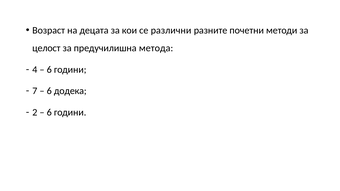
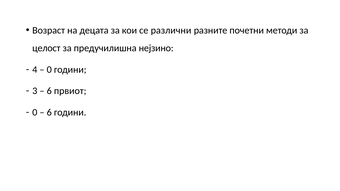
метода: метода -> нејзино (156, 48)
6: 6 -> 0 (49, 70)
7: 7 -> 3 (35, 91)
додека: додека -> првиот (70, 91)
2: 2 -> 0 (35, 112)
